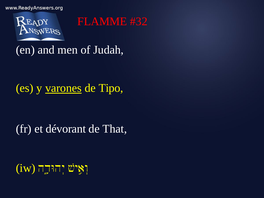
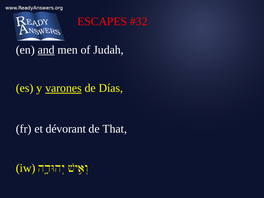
FLAMME: FLAMME -> ESCAPES (102, 21)
and underline: none -> present (46, 50)
Tipo: Tipo -> Días (111, 88)
